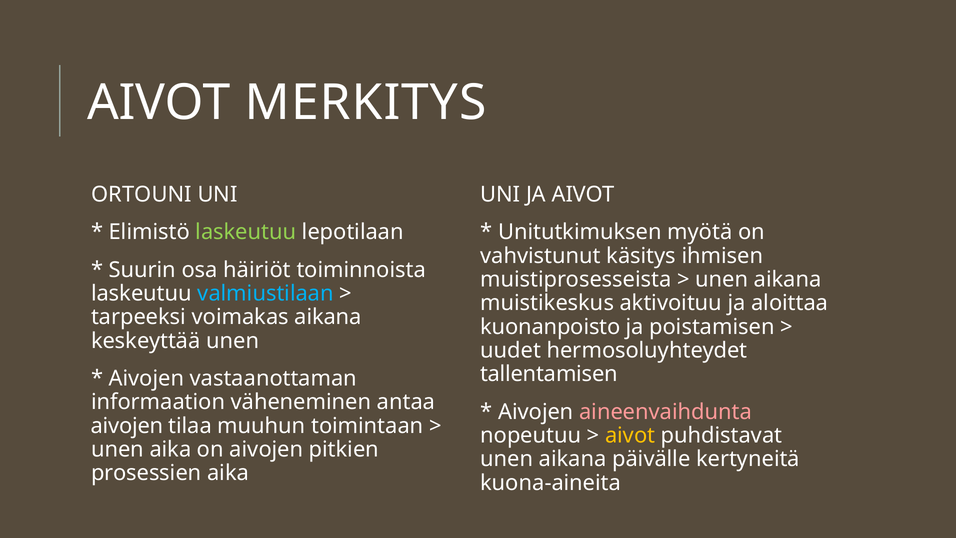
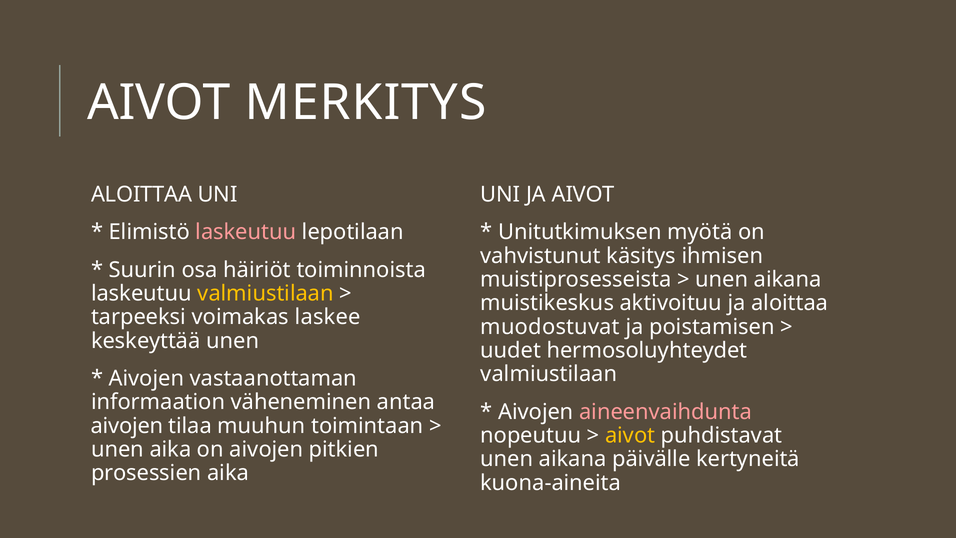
ORTOUNI: ORTOUNI -> ALOITTAA (142, 195)
laskeutuu colour: light green -> pink (246, 232)
valmiustilaan colour: light blue -> yellow (266, 293)
voimakas aikana: aikana -> laskee (328, 317)
kuonanpoisto: kuonanpoisto -> muodostuvat (550, 327)
tallentamisen: tallentamisen -> valmiustilaan (549, 374)
